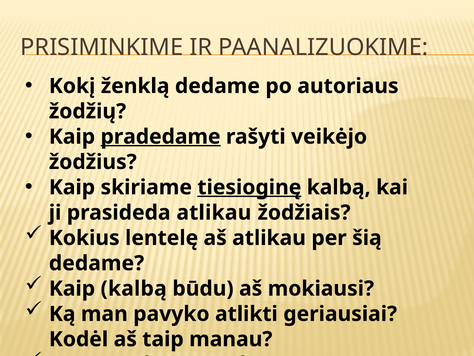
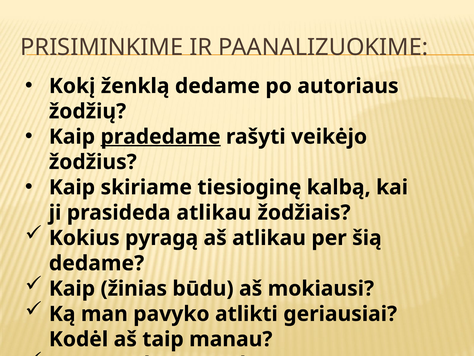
tiesioginę underline: present -> none (249, 187)
lentelę: lentelę -> pyragą (162, 238)
Kaip kalbą: kalbą -> žinias (134, 288)
